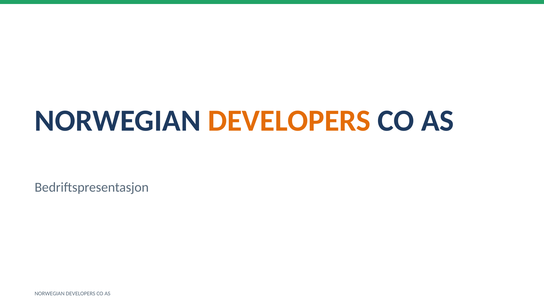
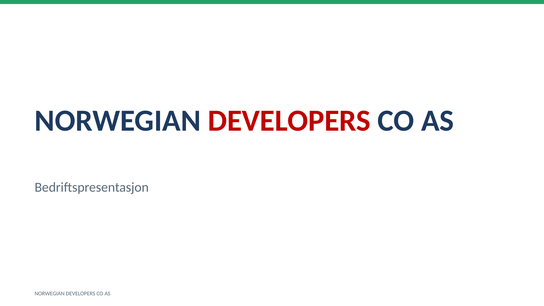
DEVELOPERS colour: orange -> red (289, 121)
